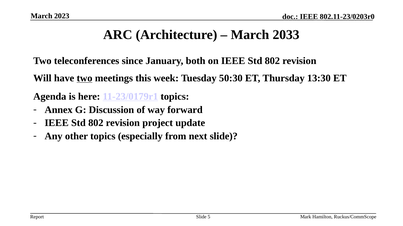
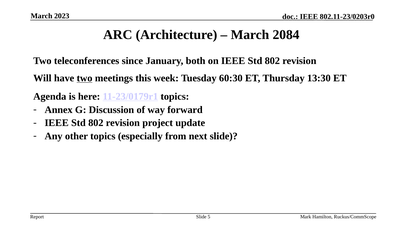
2033: 2033 -> 2084 (286, 35)
50:30: 50:30 -> 60:30 (231, 78)
